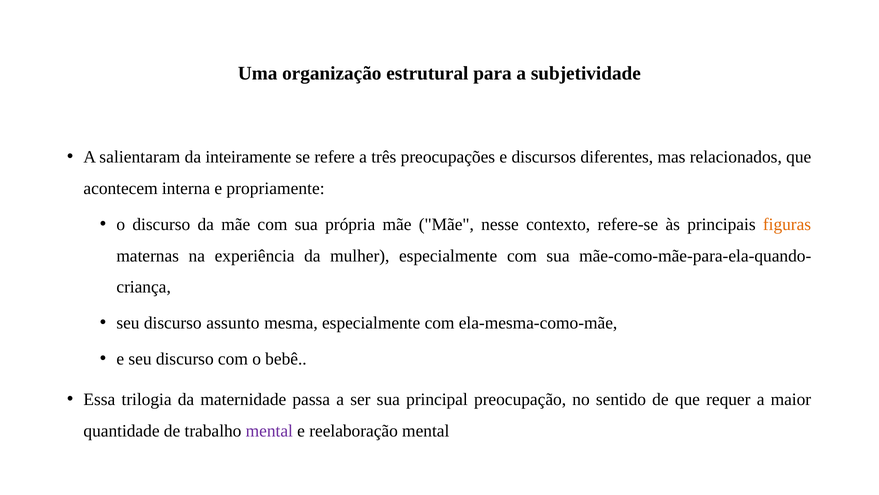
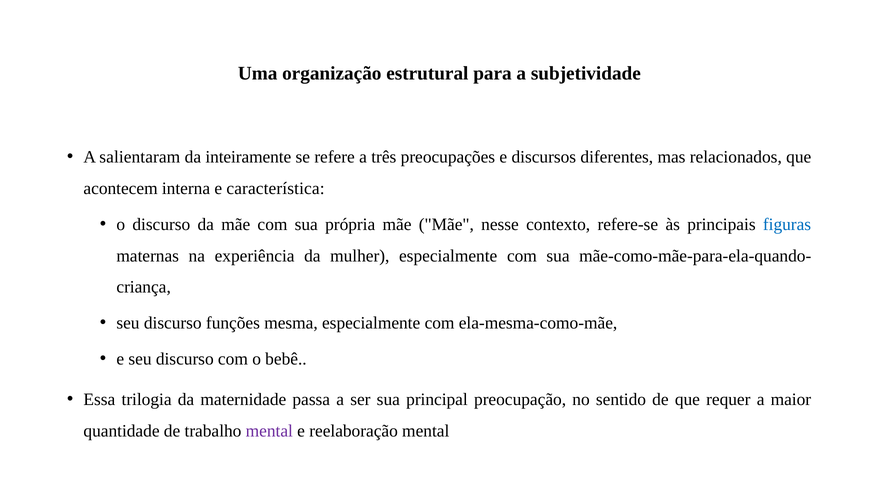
propriamente: propriamente -> característica (276, 188)
figuras colour: orange -> blue (787, 224)
assunto: assunto -> funções (233, 323)
